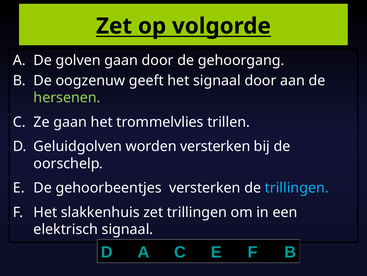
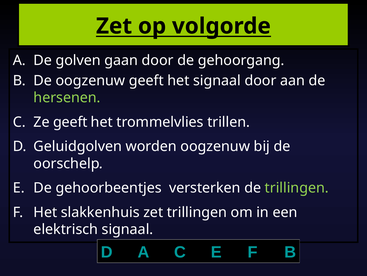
Ze gaan: gaan -> geeft (70, 122)
worden versterken: versterken -> oogzenuw (215, 146)
trillingen colour: light blue -> light green (297, 187)
